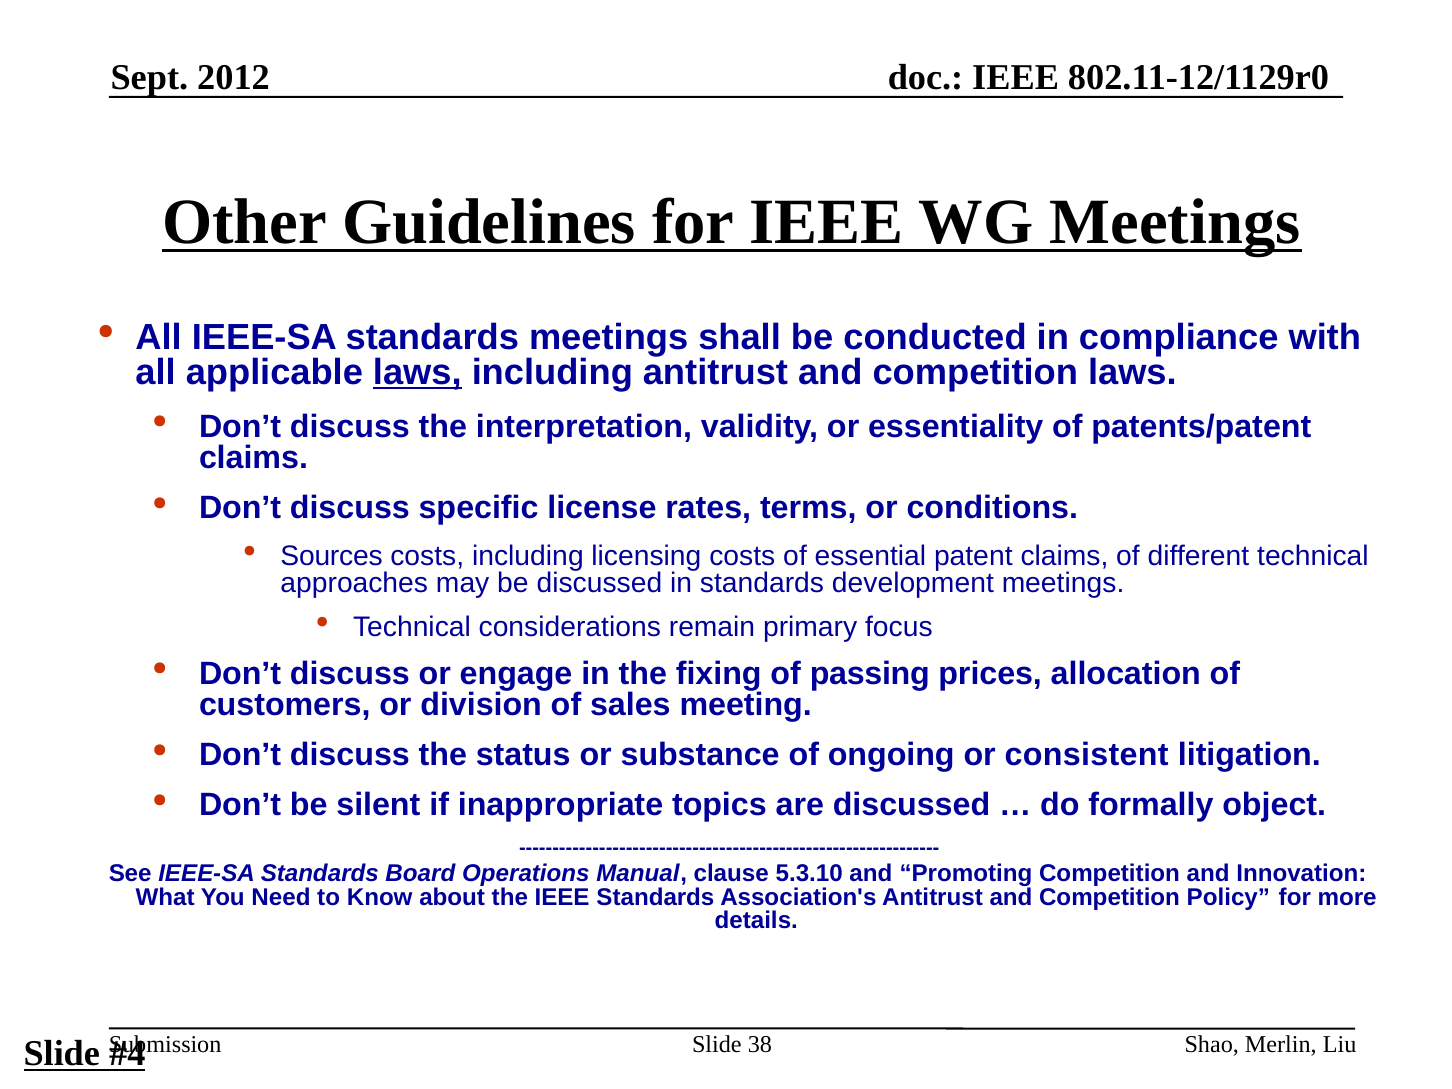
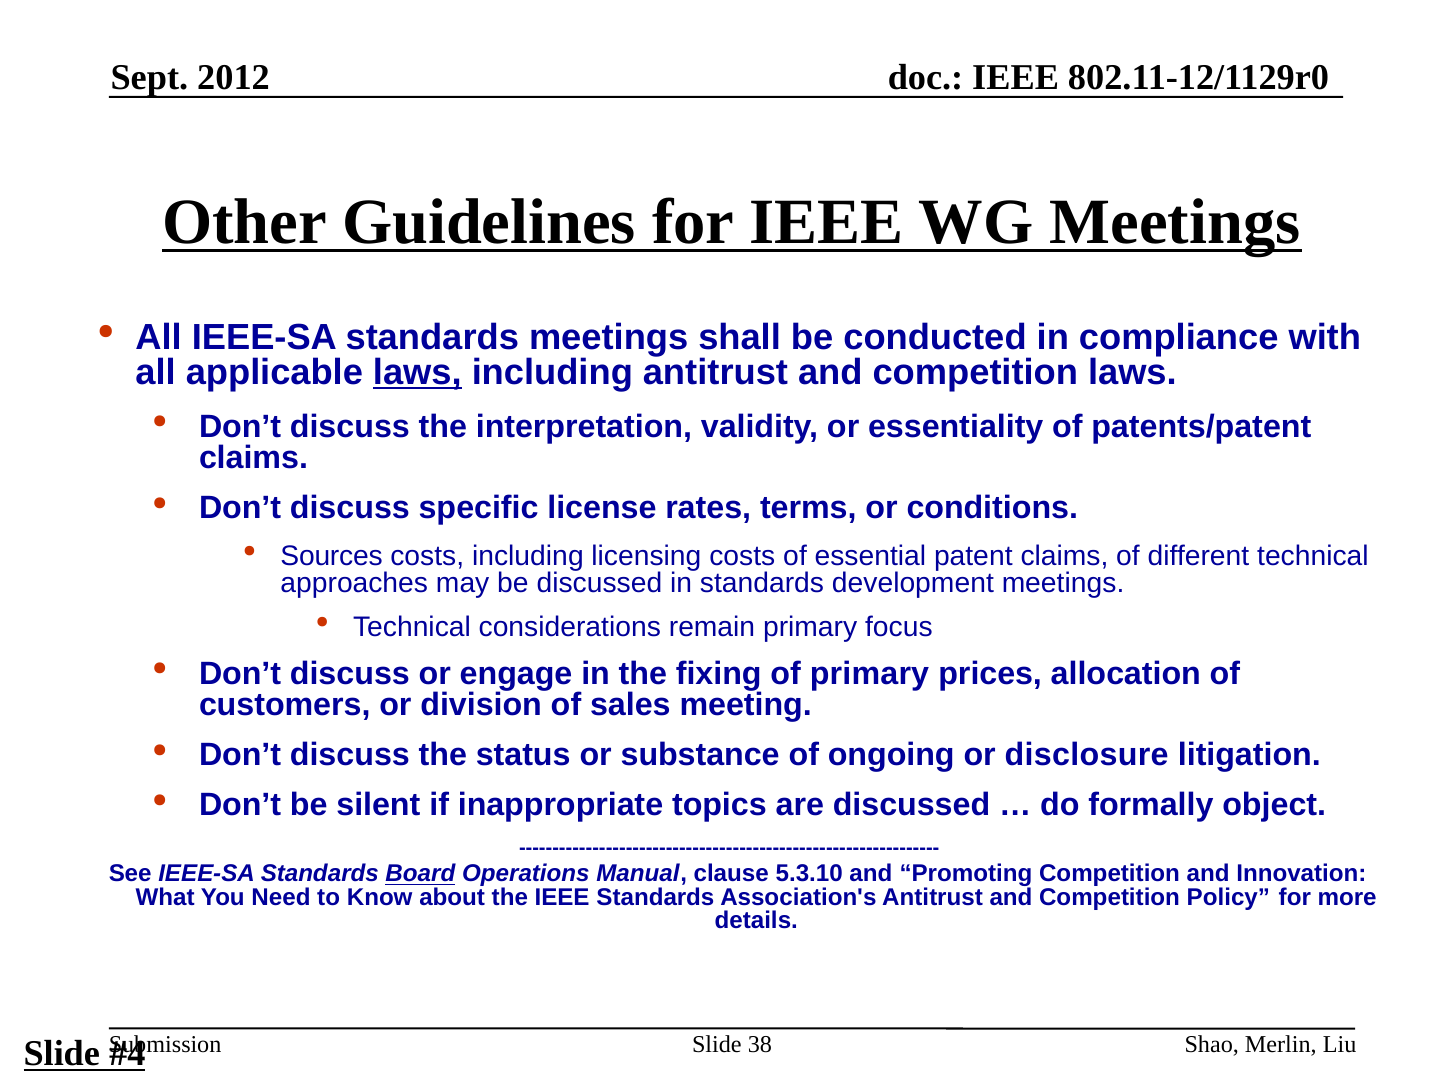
of passing: passing -> primary (869, 673)
consistent: consistent -> disclosure (1087, 755)
Board underline: none -> present (420, 874)
